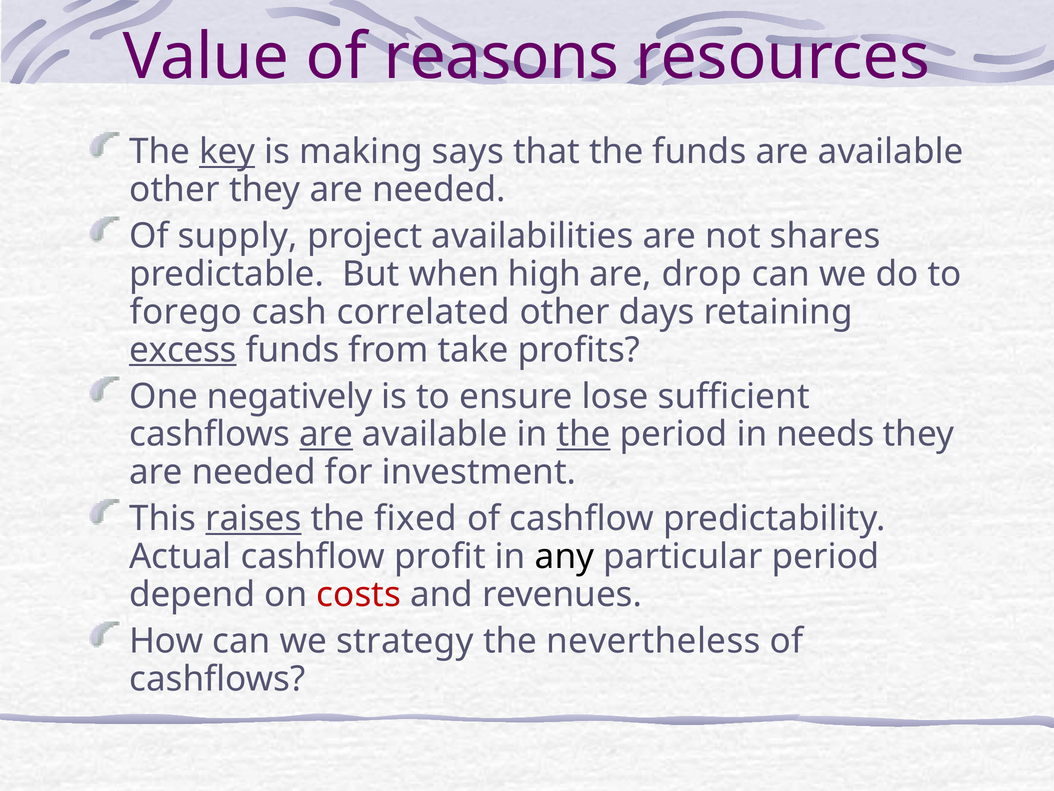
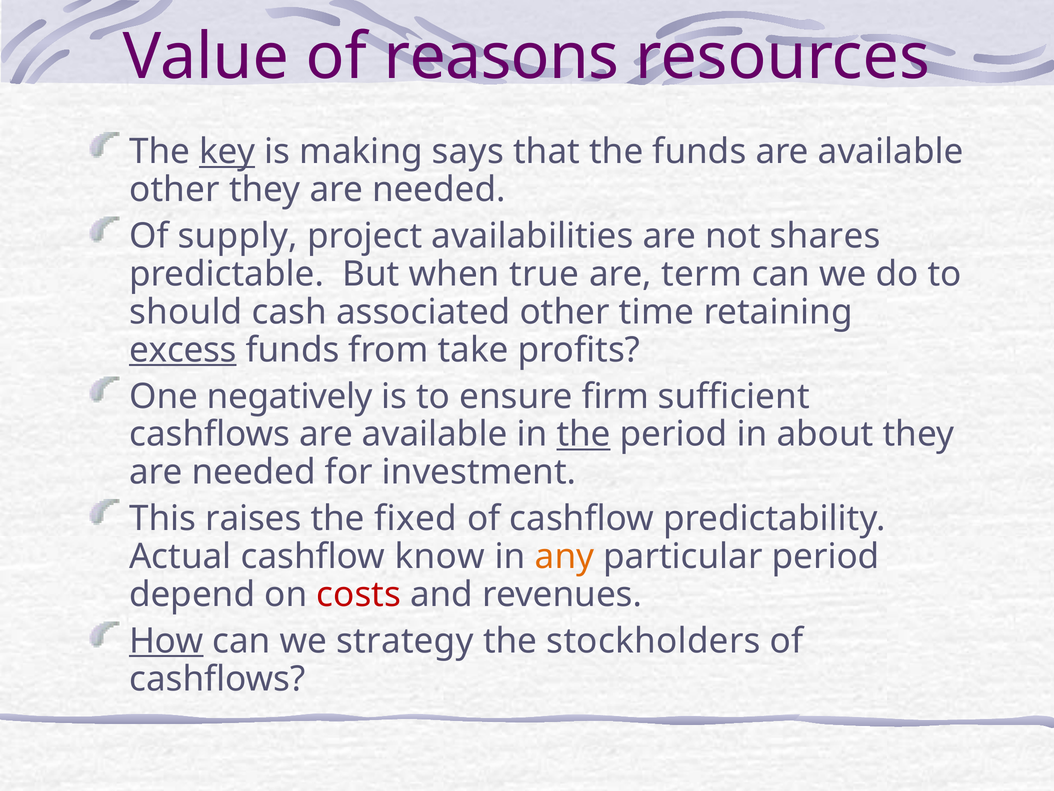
high: high -> true (544, 274)
drop: drop -> term (702, 274)
forego: forego -> should (186, 312)
correlated: correlated -> associated (423, 312)
days: days -> time (656, 312)
lose: lose -> firm (616, 396)
are underline: present -> none (326, 434)
needs: needs -> about (825, 434)
raises underline: present -> none (253, 518)
profit: profit -> know (440, 556)
any colour: black -> orange (564, 556)
How underline: none -> present (166, 641)
nevertheless: nevertheless -> stockholders (654, 641)
